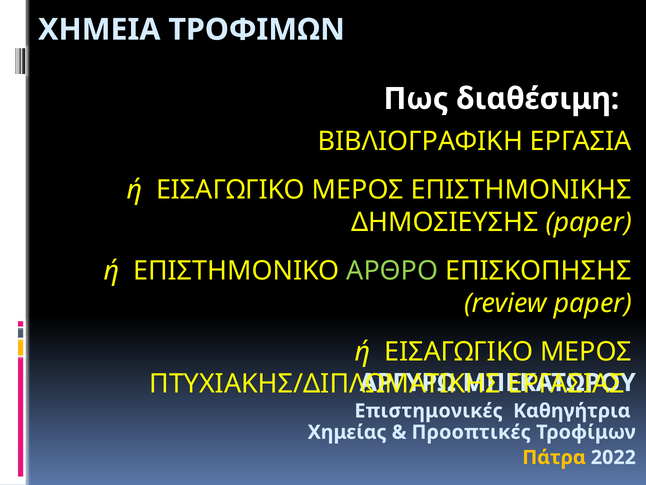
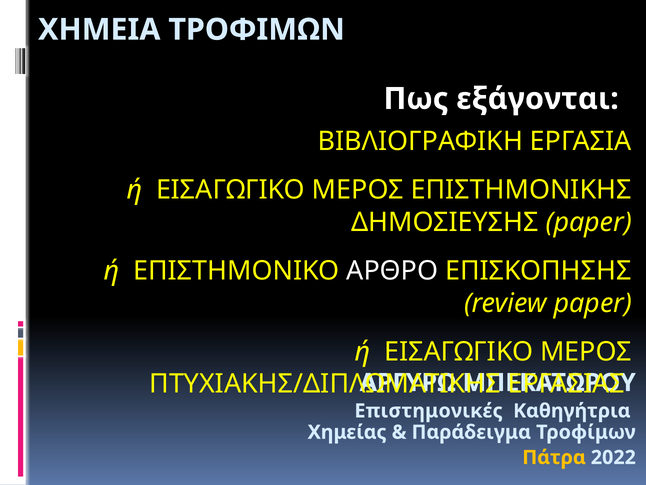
διαθέσιμη: διαθέσιμη -> εξάγονται (538, 99)
ΑΡΘΡΟ colour: light green -> white (392, 271)
Προοπτικές: Προοπτικές -> Παράδειγμα (471, 432)
